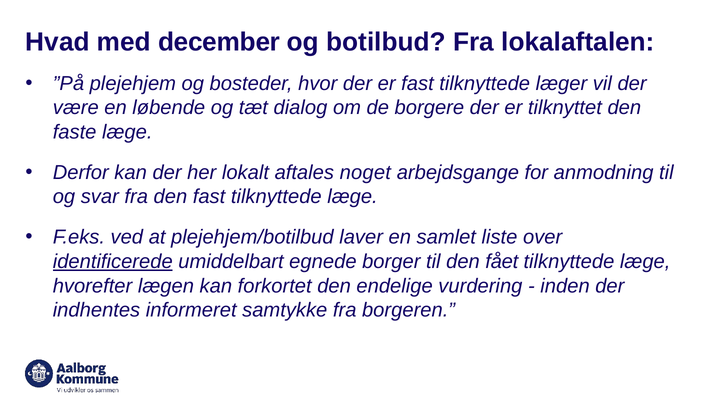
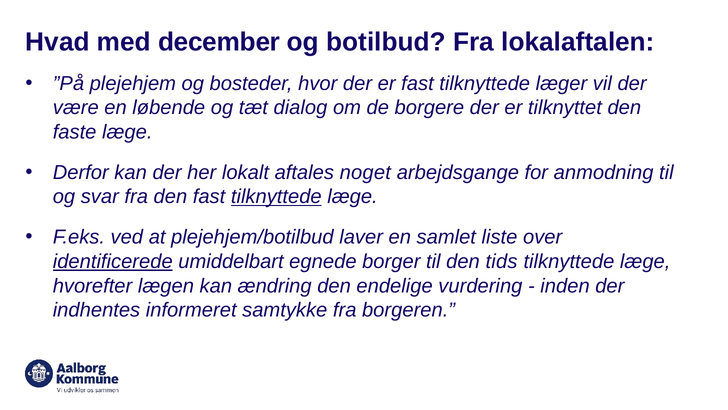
tilknyttede underline: none -> present (276, 197)
fået: fået -> tids (502, 261)
forkortet: forkortet -> ændring (275, 285)
